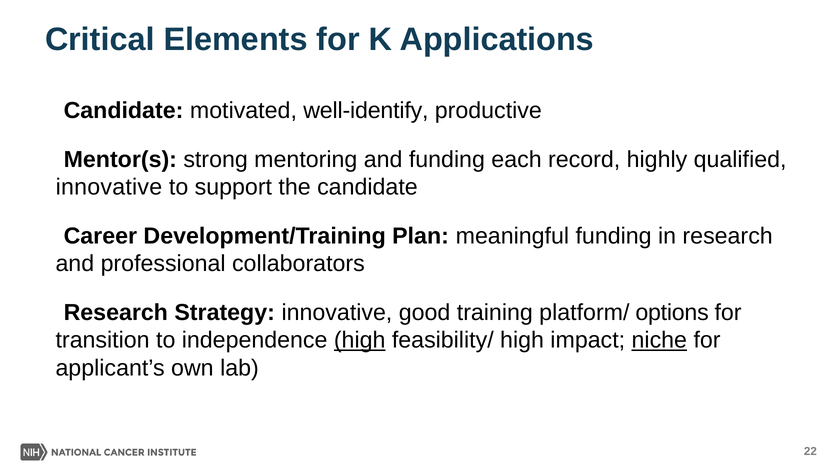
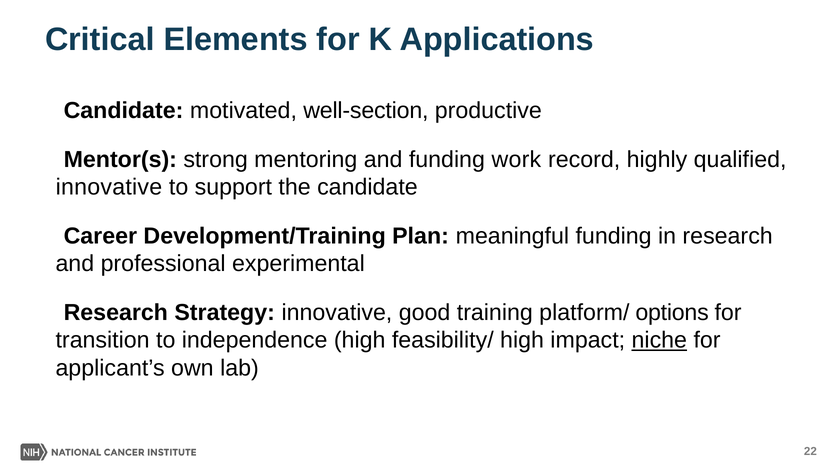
well-identify: well-identify -> well-section (366, 111)
each: each -> work (516, 160)
collaborators: collaborators -> experimental (298, 264)
high underline: present -> none (360, 340)
